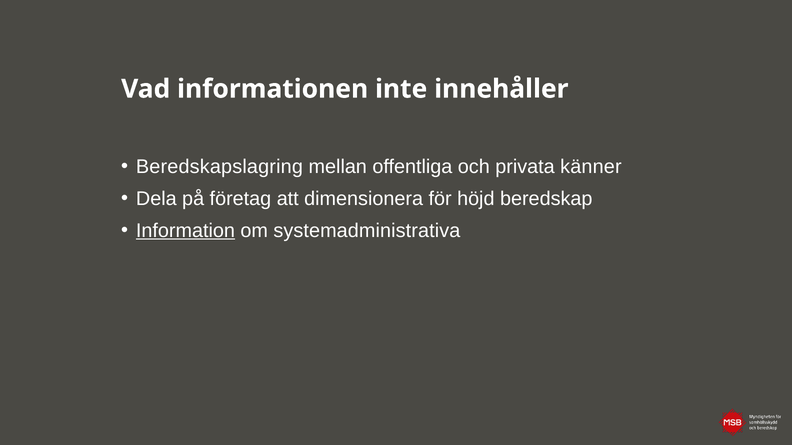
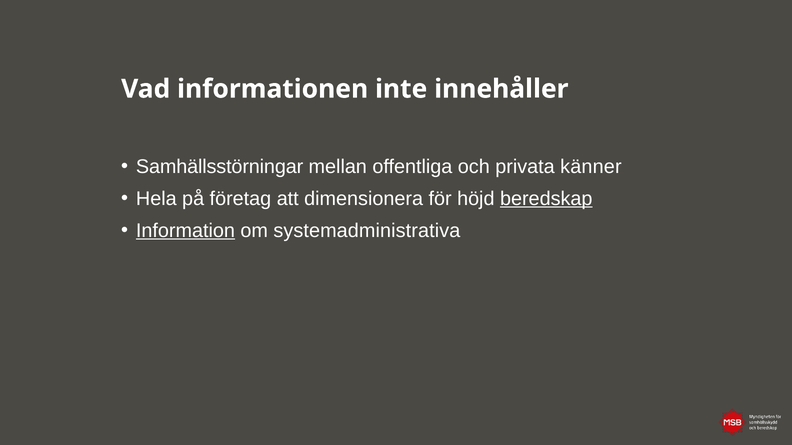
Beredskapslagring: Beredskapslagring -> Samhällsstörningar (220, 167)
Dela: Dela -> Hela (156, 199)
beredskap underline: none -> present (546, 199)
